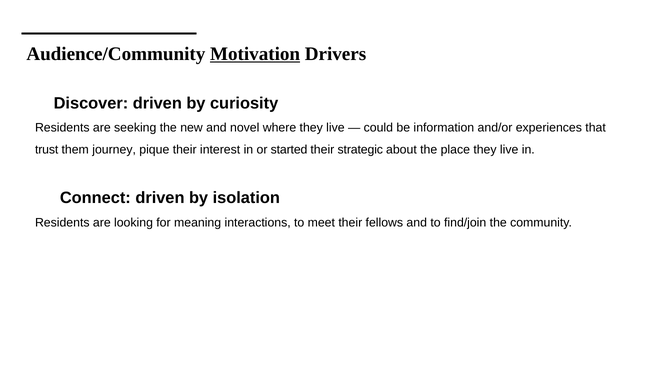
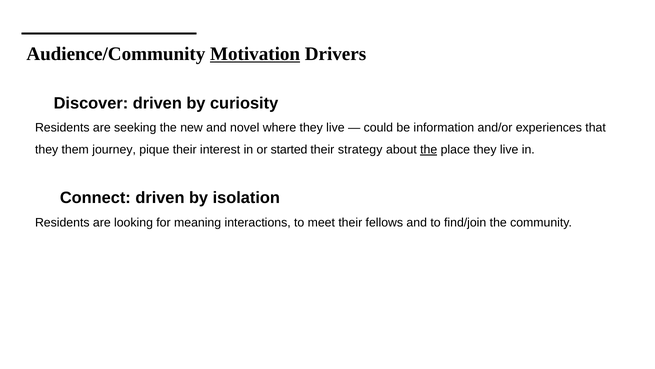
trust: trust -> they (47, 150)
strategic: strategic -> strategy (360, 150)
the underline: none -> present (429, 150)
